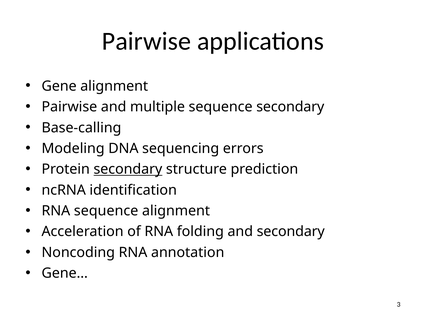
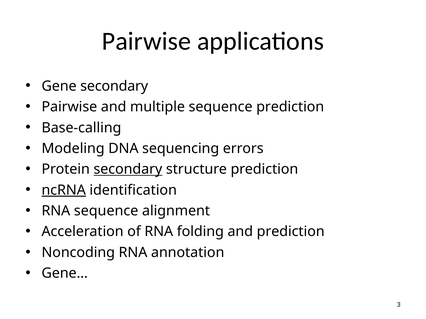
Gene alignment: alignment -> secondary (114, 86)
sequence secondary: secondary -> prediction (290, 107)
ncRNA underline: none -> present (64, 190)
and secondary: secondary -> prediction (291, 232)
